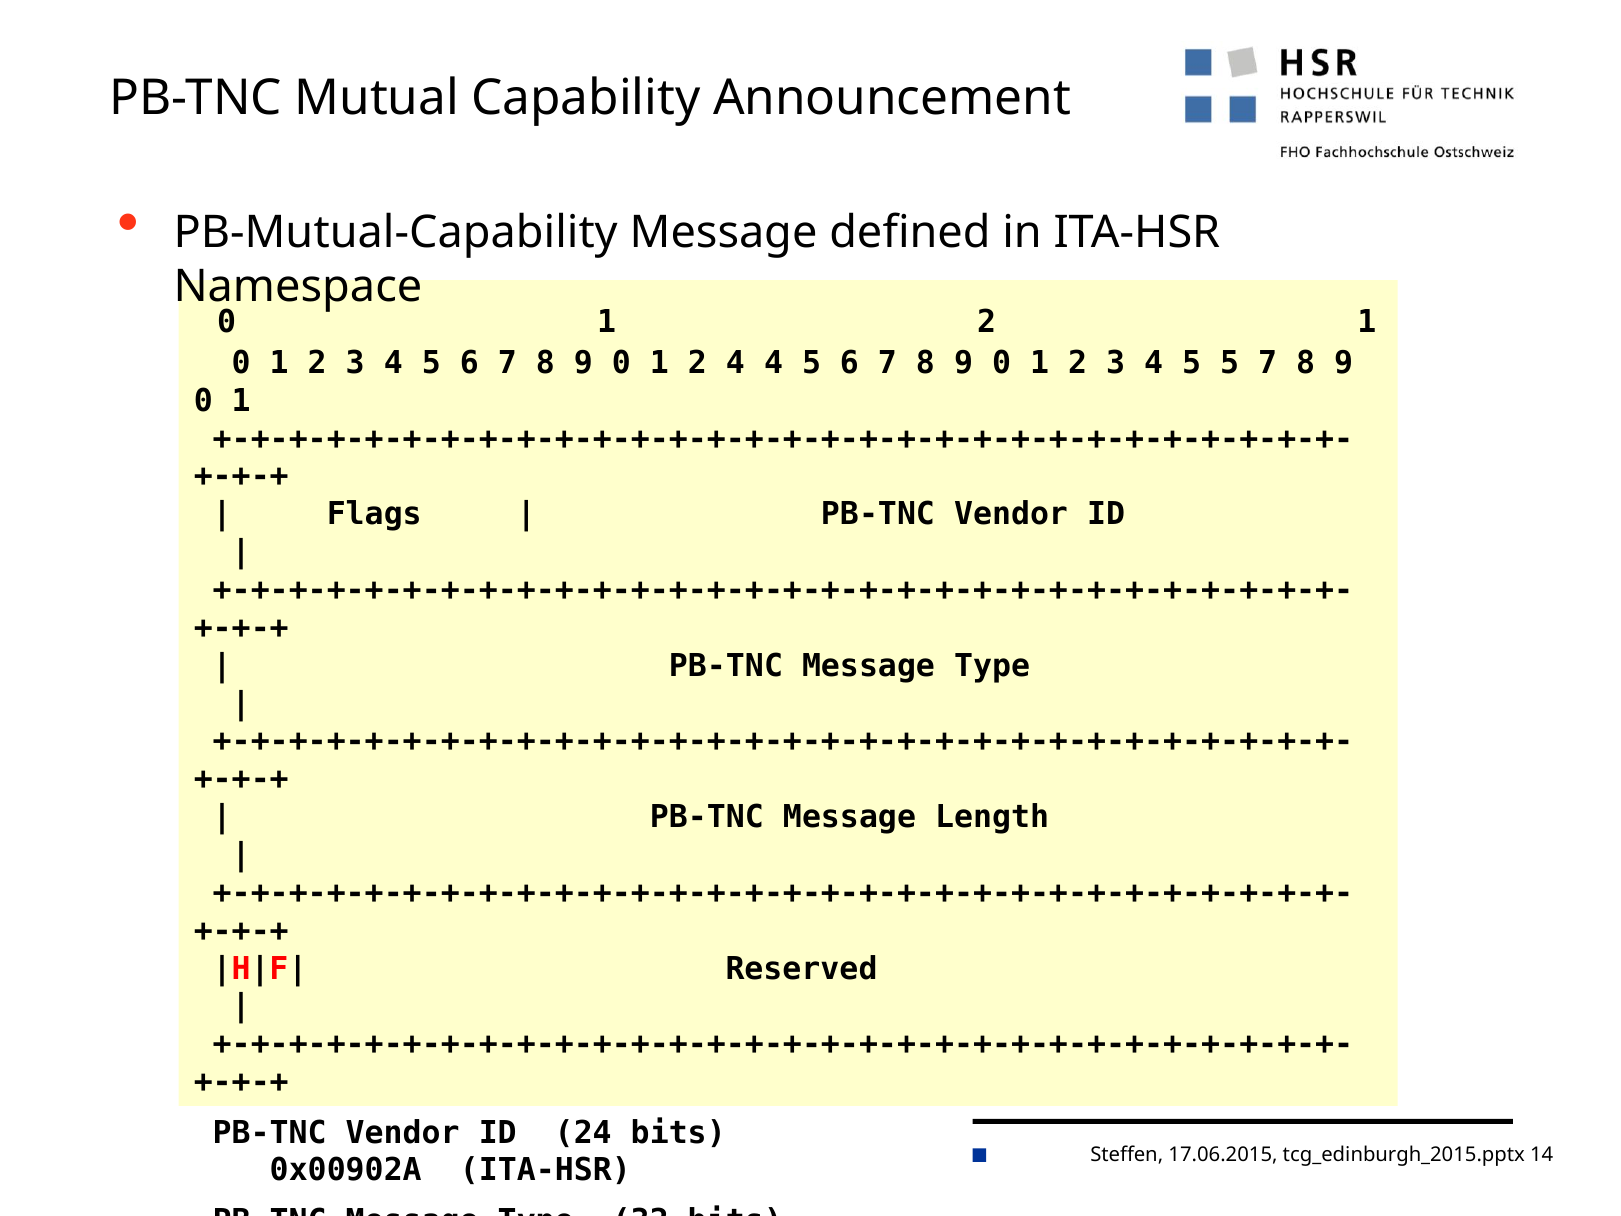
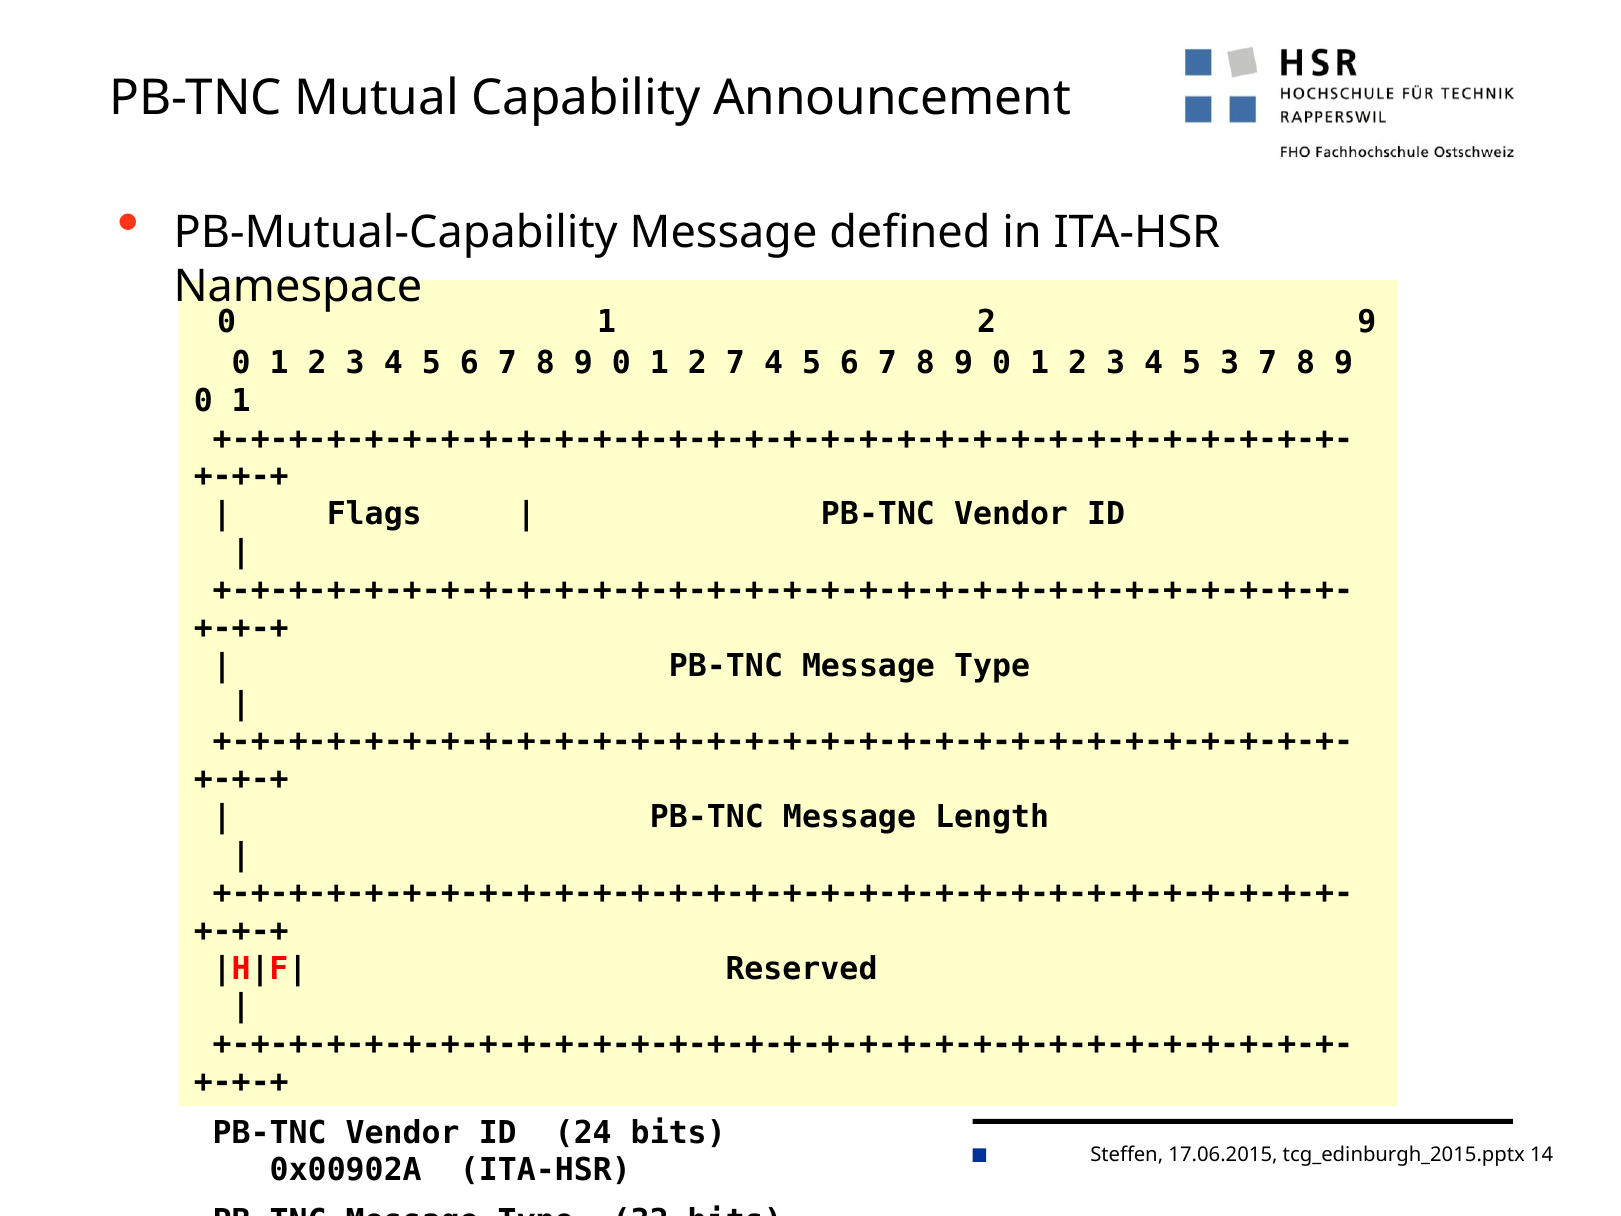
2 1: 1 -> 9 (1367, 322)
2 4: 4 -> 7 (735, 363)
5 5: 5 -> 3 (1230, 363)
